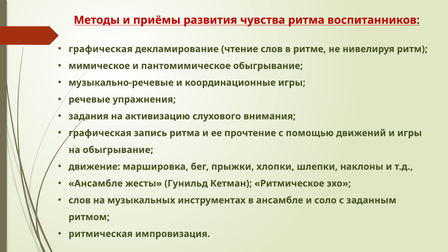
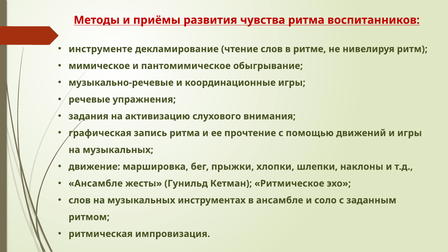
графическая: графическая -> инструменте (101, 49)
обыгрывание: обыгрывание -> музыкальных (118, 150)
